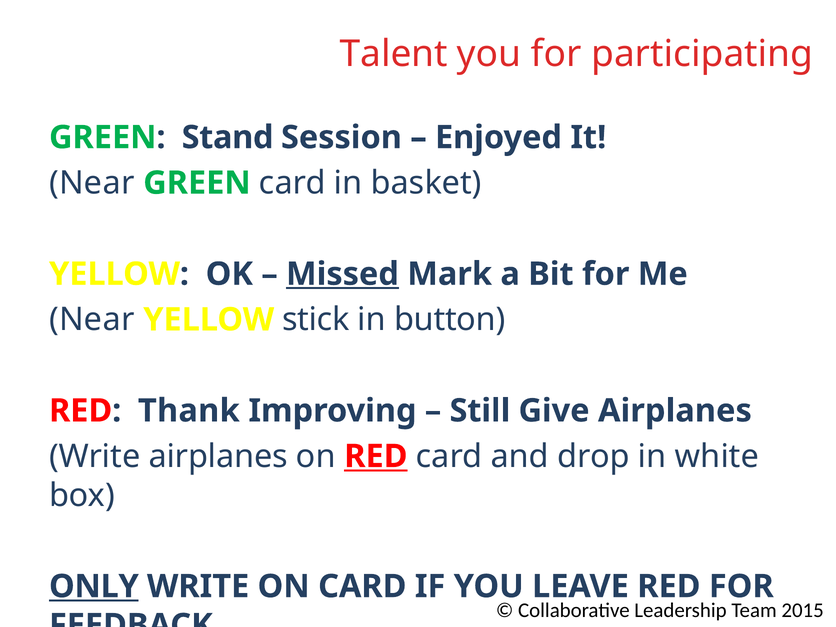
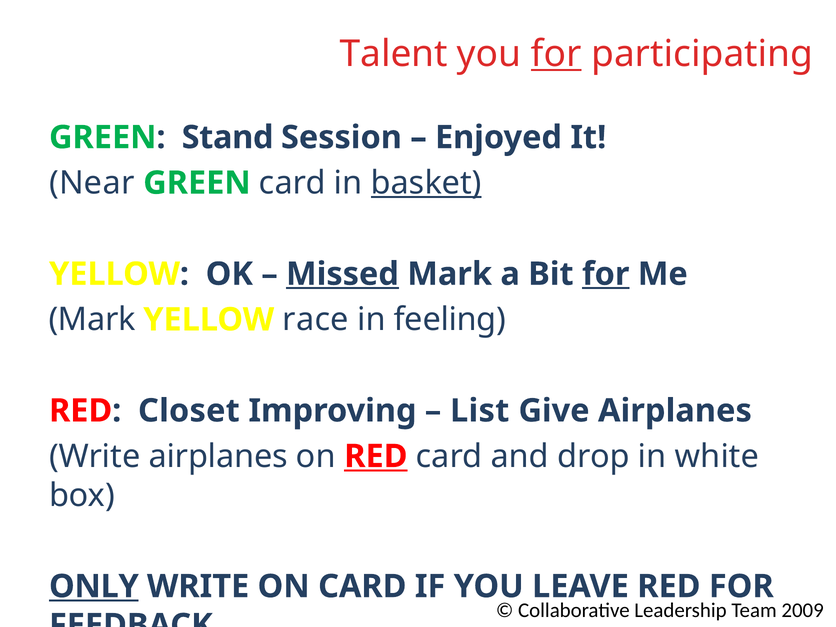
for underline: none -> present (556, 54)
basket underline: none -> present (426, 183)
for underline: none -> present (606, 274)
Near: Near -> Mark (92, 320)
stick: stick -> race (316, 320)
button: button -> feeling (450, 320)
Thank: Thank -> Closet (189, 411)
Still: Still -> List (480, 411)
2015: 2015 -> 2009 (803, 610)
